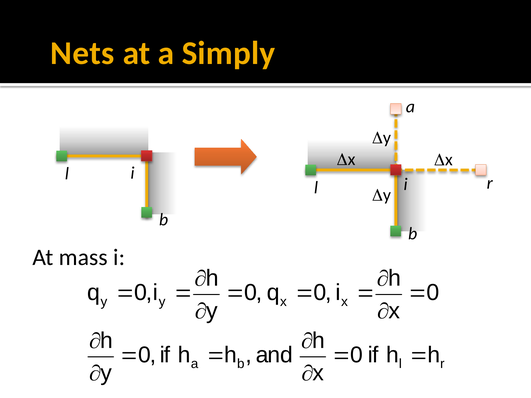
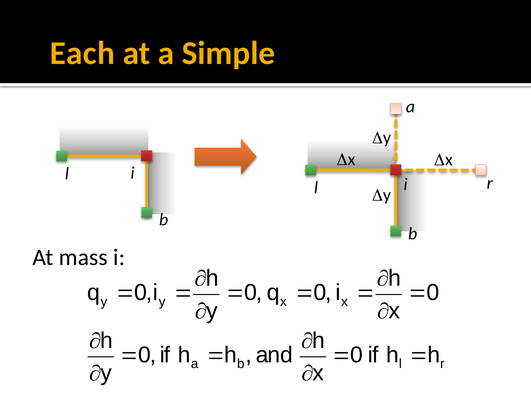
Nets: Nets -> Each (82, 53)
Simply: Simply -> Simple (229, 53)
